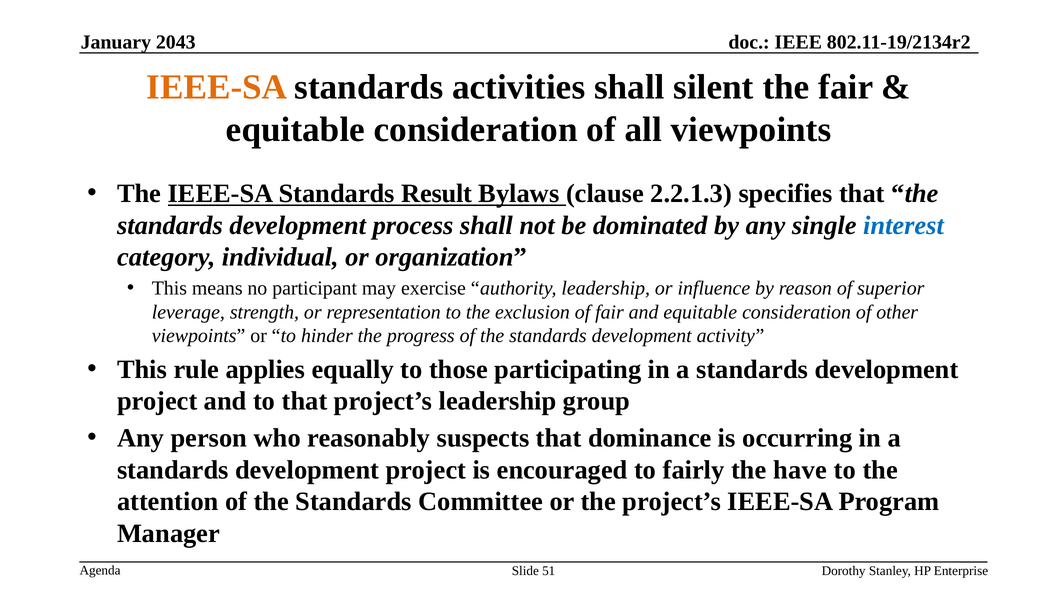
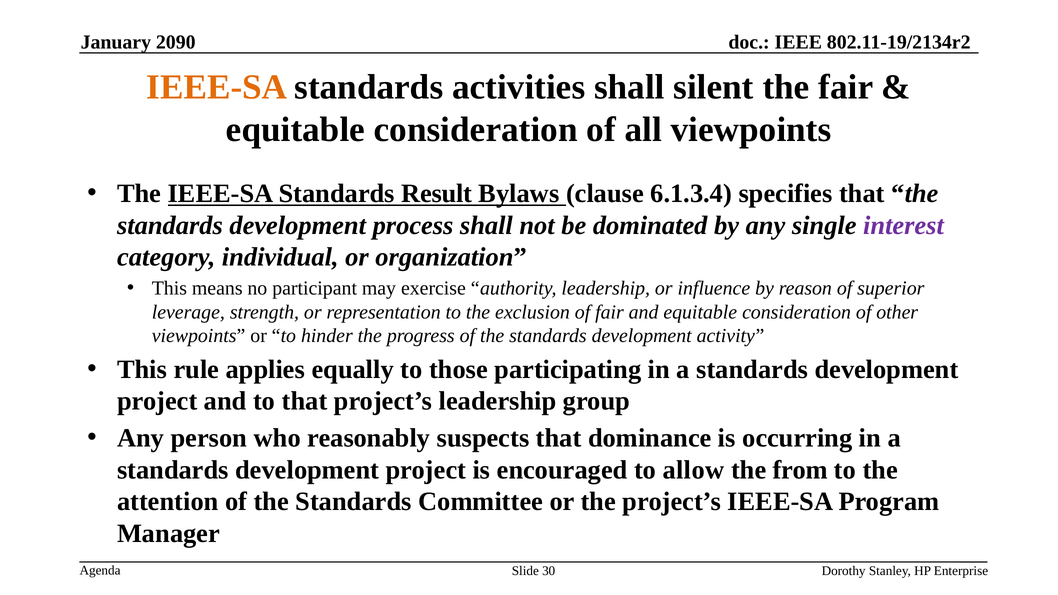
2043: 2043 -> 2090 (176, 42)
2.2.1.3: 2.2.1.3 -> 6.1.3.4 (691, 194)
interest colour: blue -> purple (903, 225)
fairly: fairly -> allow (694, 470)
have: have -> from (800, 470)
51: 51 -> 30 (549, 571)
